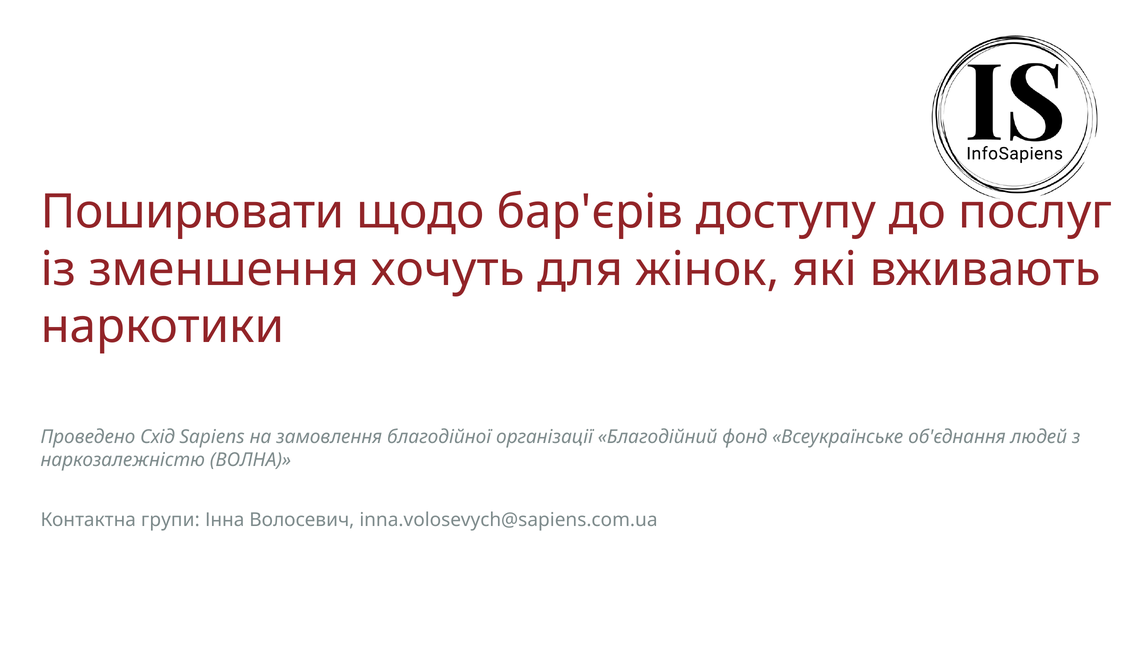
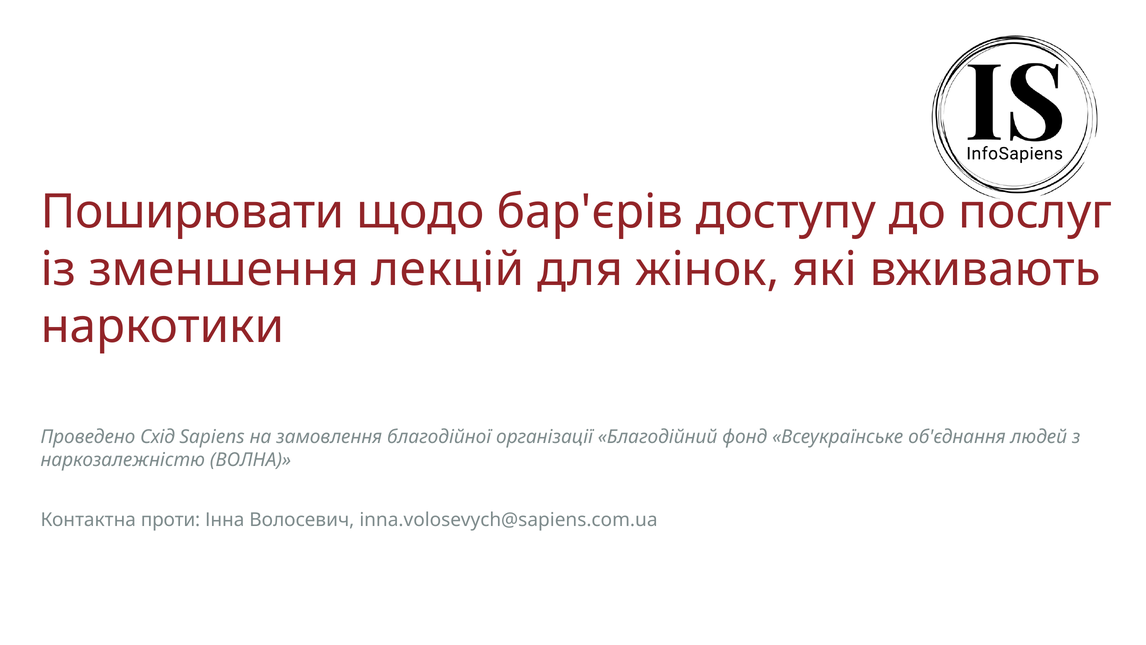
хочуть: хочуть -> лекцій (448, 269)
групи: групи -> проти (171, 520)
